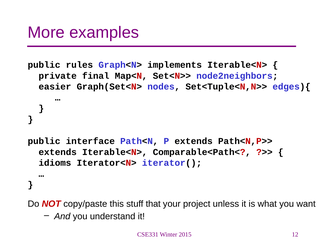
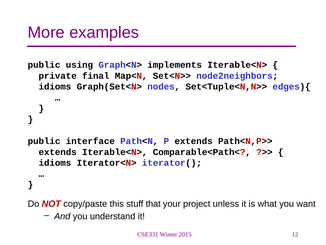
rules: rules -> using (79, 65)
easier: easier -> idioms (55, 86)
